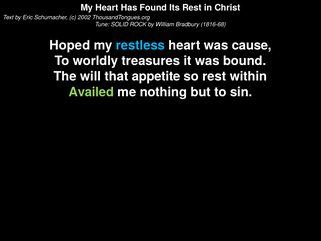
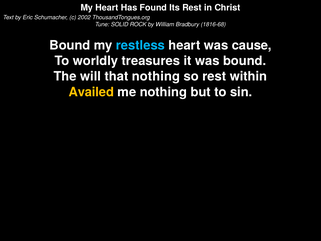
Hoped: Hoped -> Bound (70, 45)
that appetite: appetite -> nothing (156, 76)
Availed colour: light green -> yellow (91, 92)
